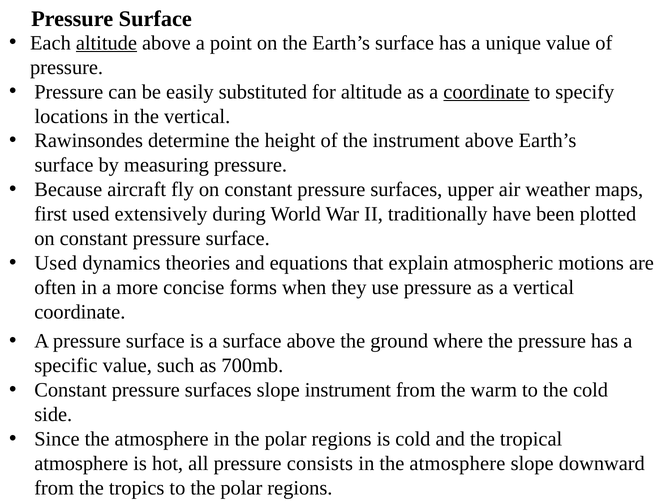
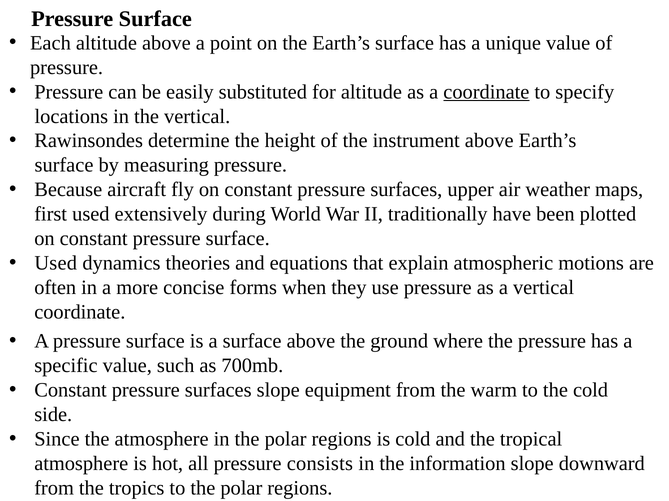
altitude underline: present -> none (106, 43)
slope instrument: instrument -> equipment (348, 391)
in the atmosphere: atmosphere -> information (458, 464)
